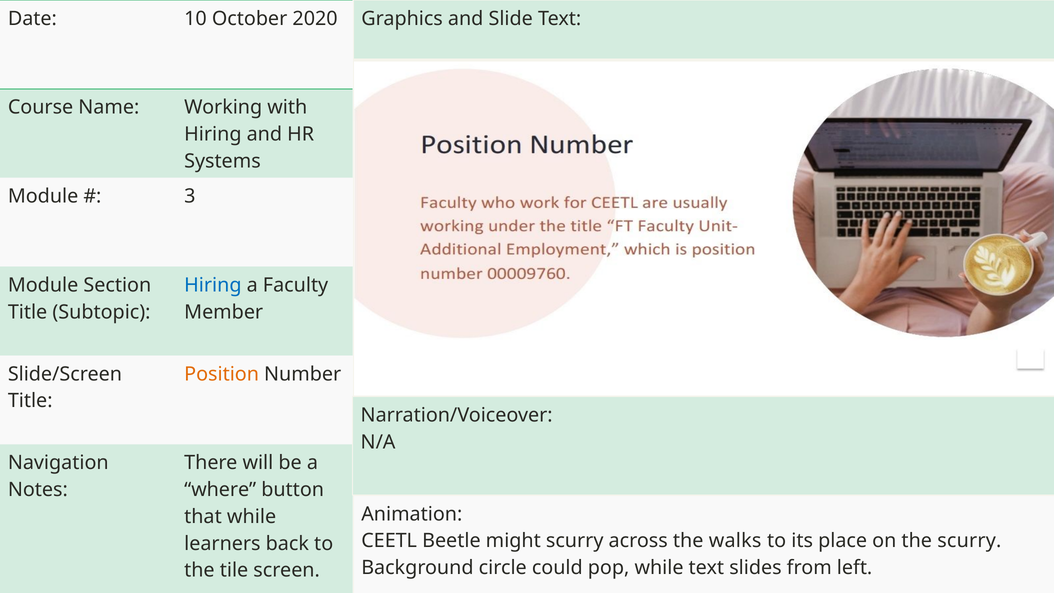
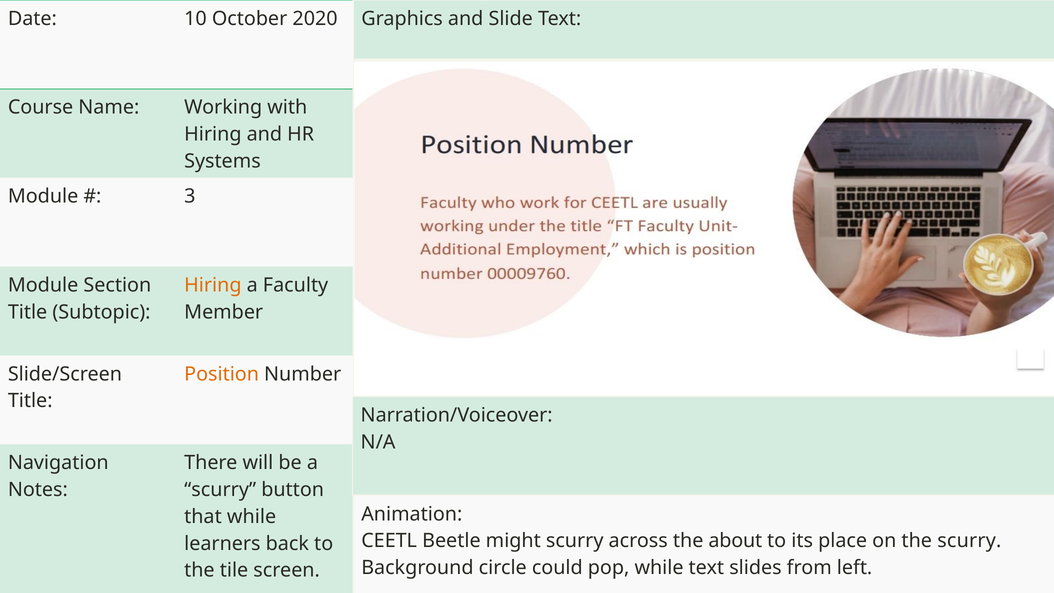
Hiring colour: blue -> orange (213, 285)
where: where -> scurry (220, 490)
walks: walks -> about (735, 541)
